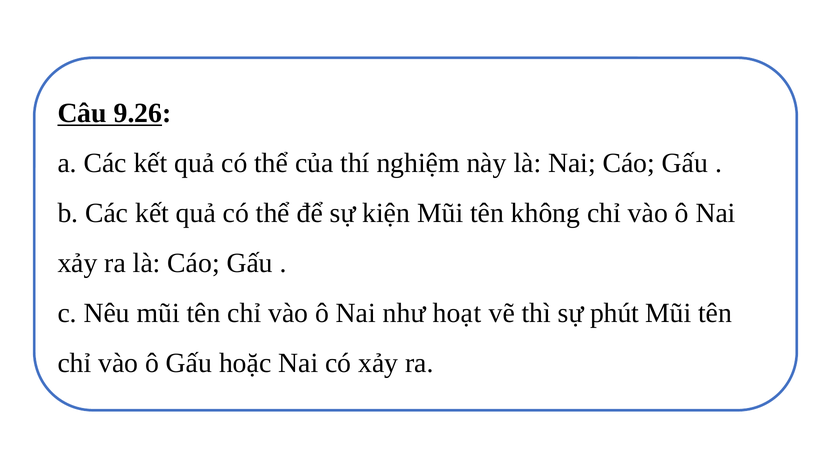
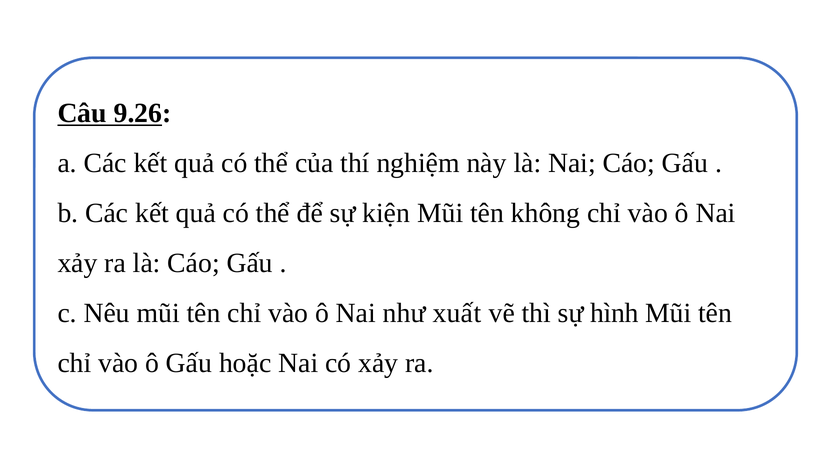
hoạt: hoạt -> xuất (457, 313)
phút: phút -> hình (615, 313)
